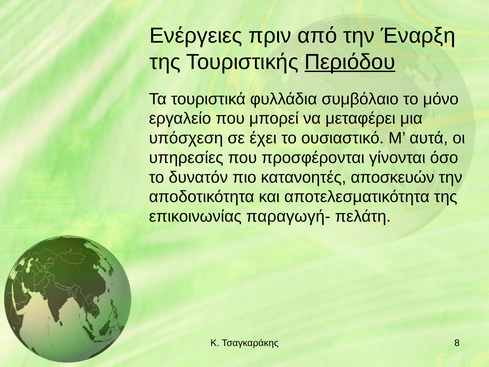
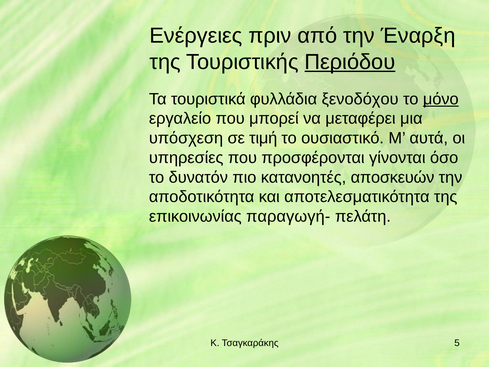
συμβόλαιο: συμβόλαιο -> ξενοδόχου (360, 99)
μόνο underline: none -> present (441, 99)
έχει: έχει -> τιμή (263, 138)
8: 8 -> 5 (457, 343)
